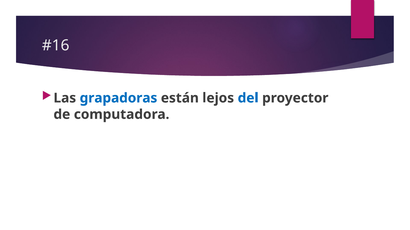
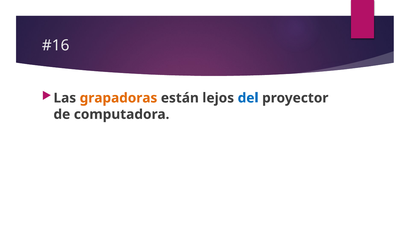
grapadoras colour: blue -> orange (118, 98)
